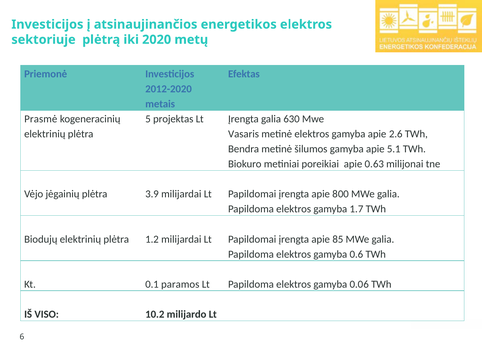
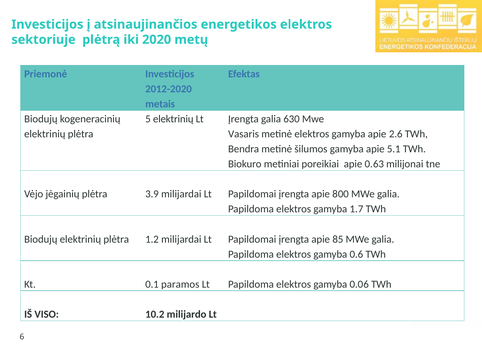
Prasmė: Prasmė -> Biodujų (41, 119)
5 projektas: projektas -> elektrinių (173, 119)
